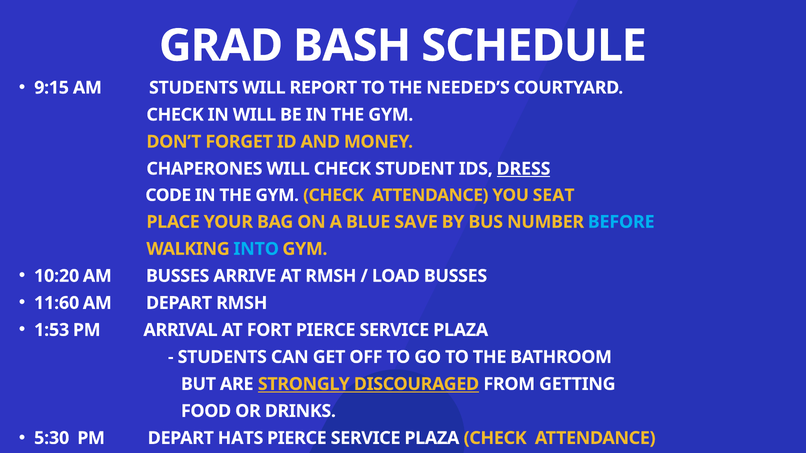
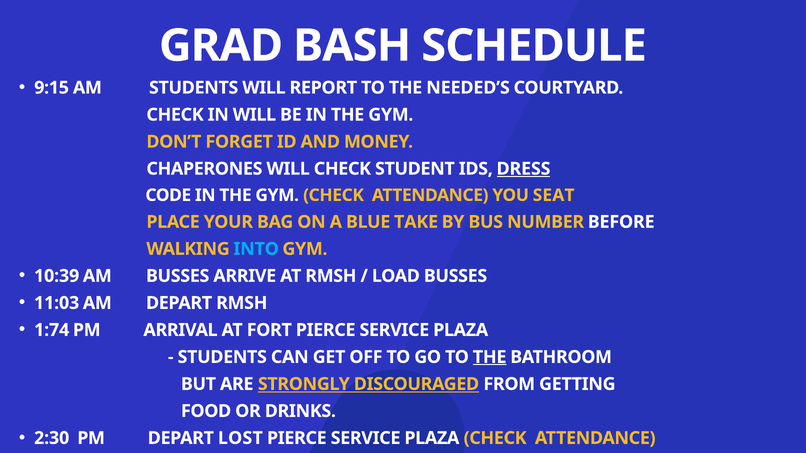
SAVE: SAVE -> TAKE (416, 222)
BEFORE colour: light blue -> white (621, 222)
10:20: 10:20 -> 10:39 (57, 276)
11:60: 11:60 -> 11:03 (57, 303)
1:53: 1:53 -> 1:74 (52, 330)
THE underline: none -> present (490, 357)
5:30: 5:30 -> 2:30 (52, 438)
HATS: HATS -> LOST (240, 438)
